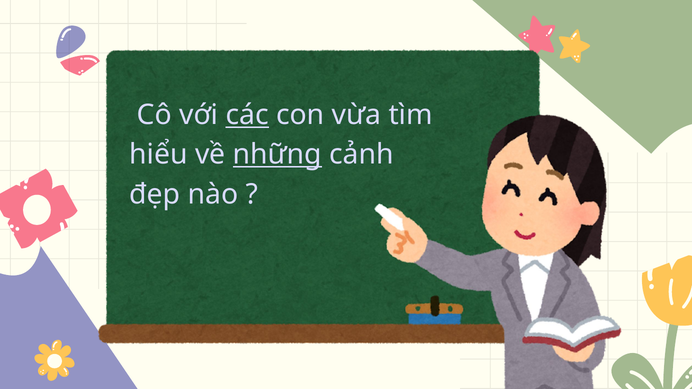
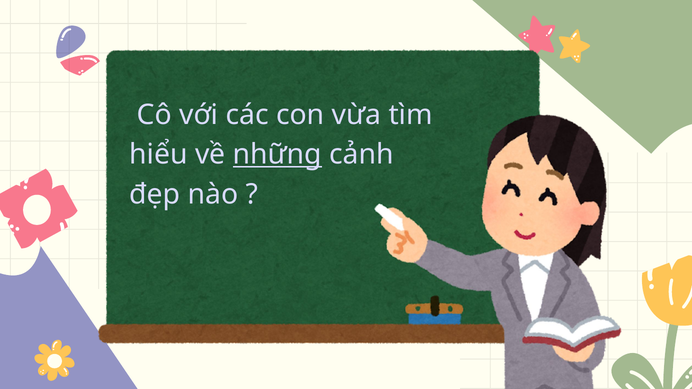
các underline: present -> none (247, 115)
